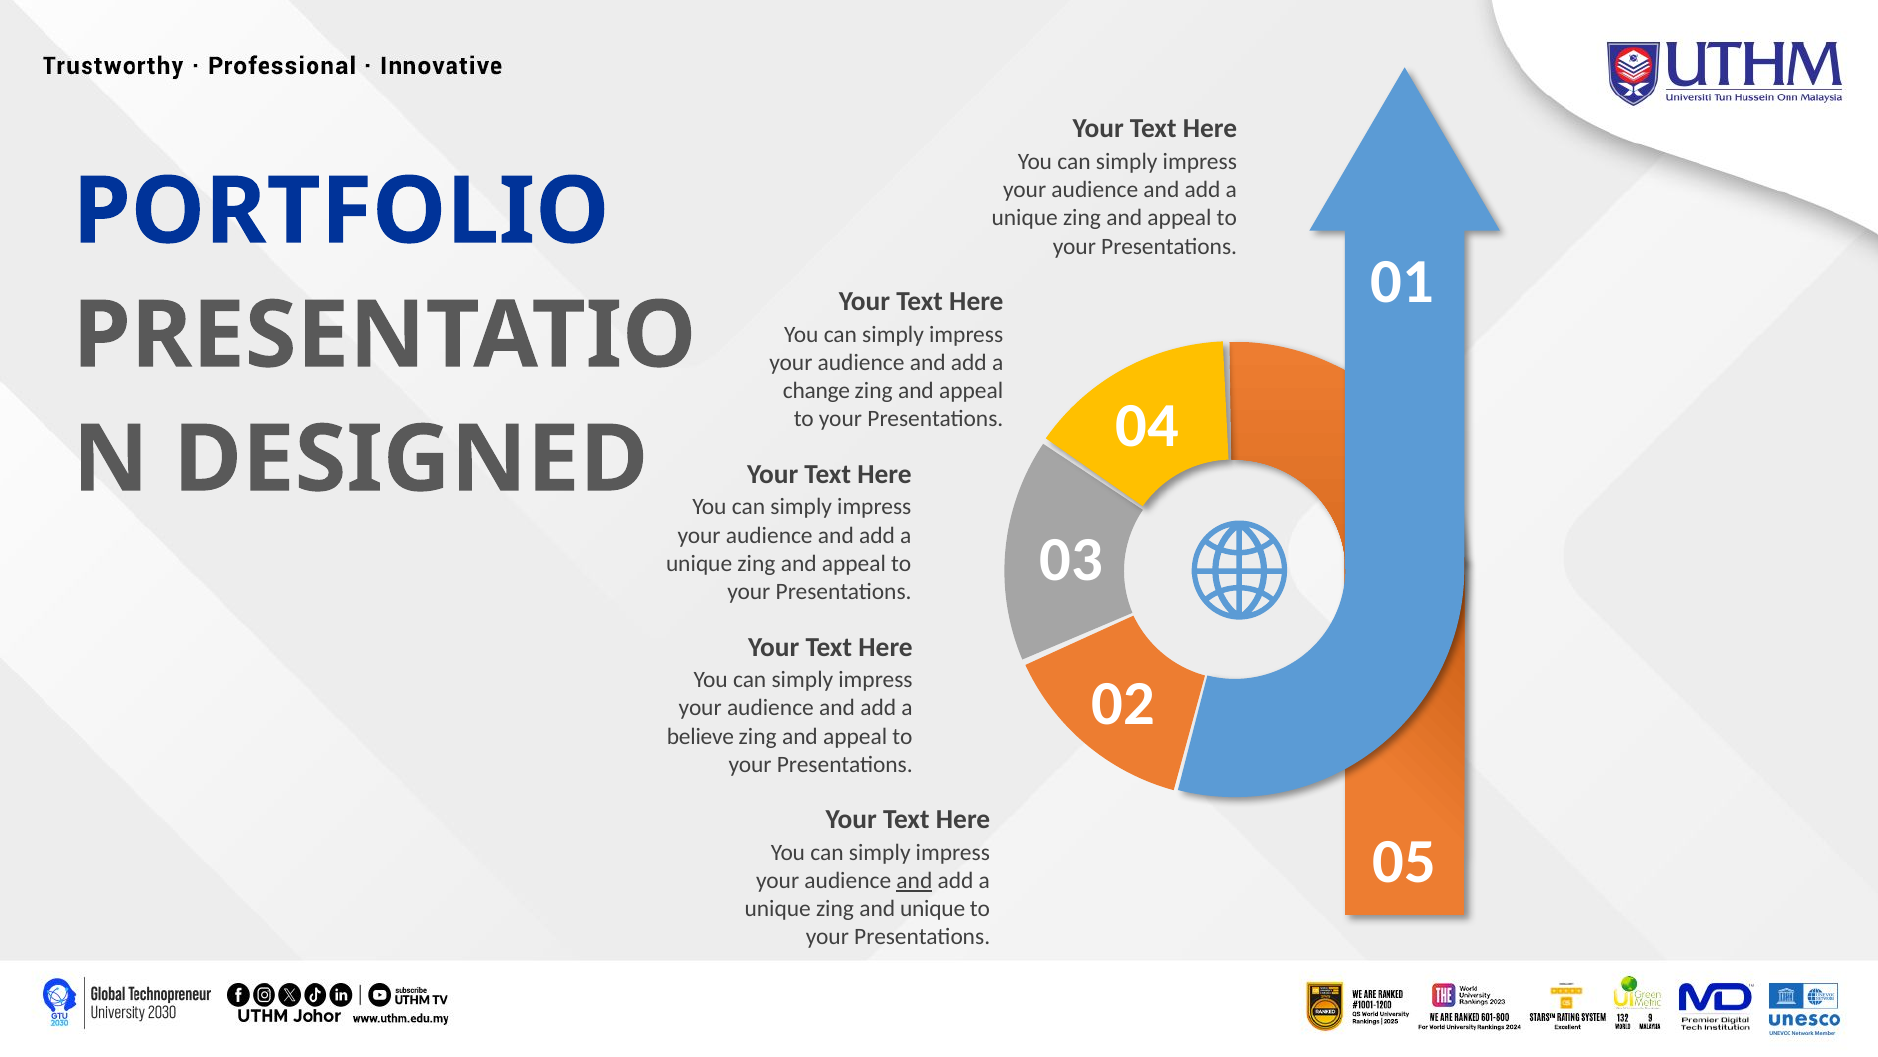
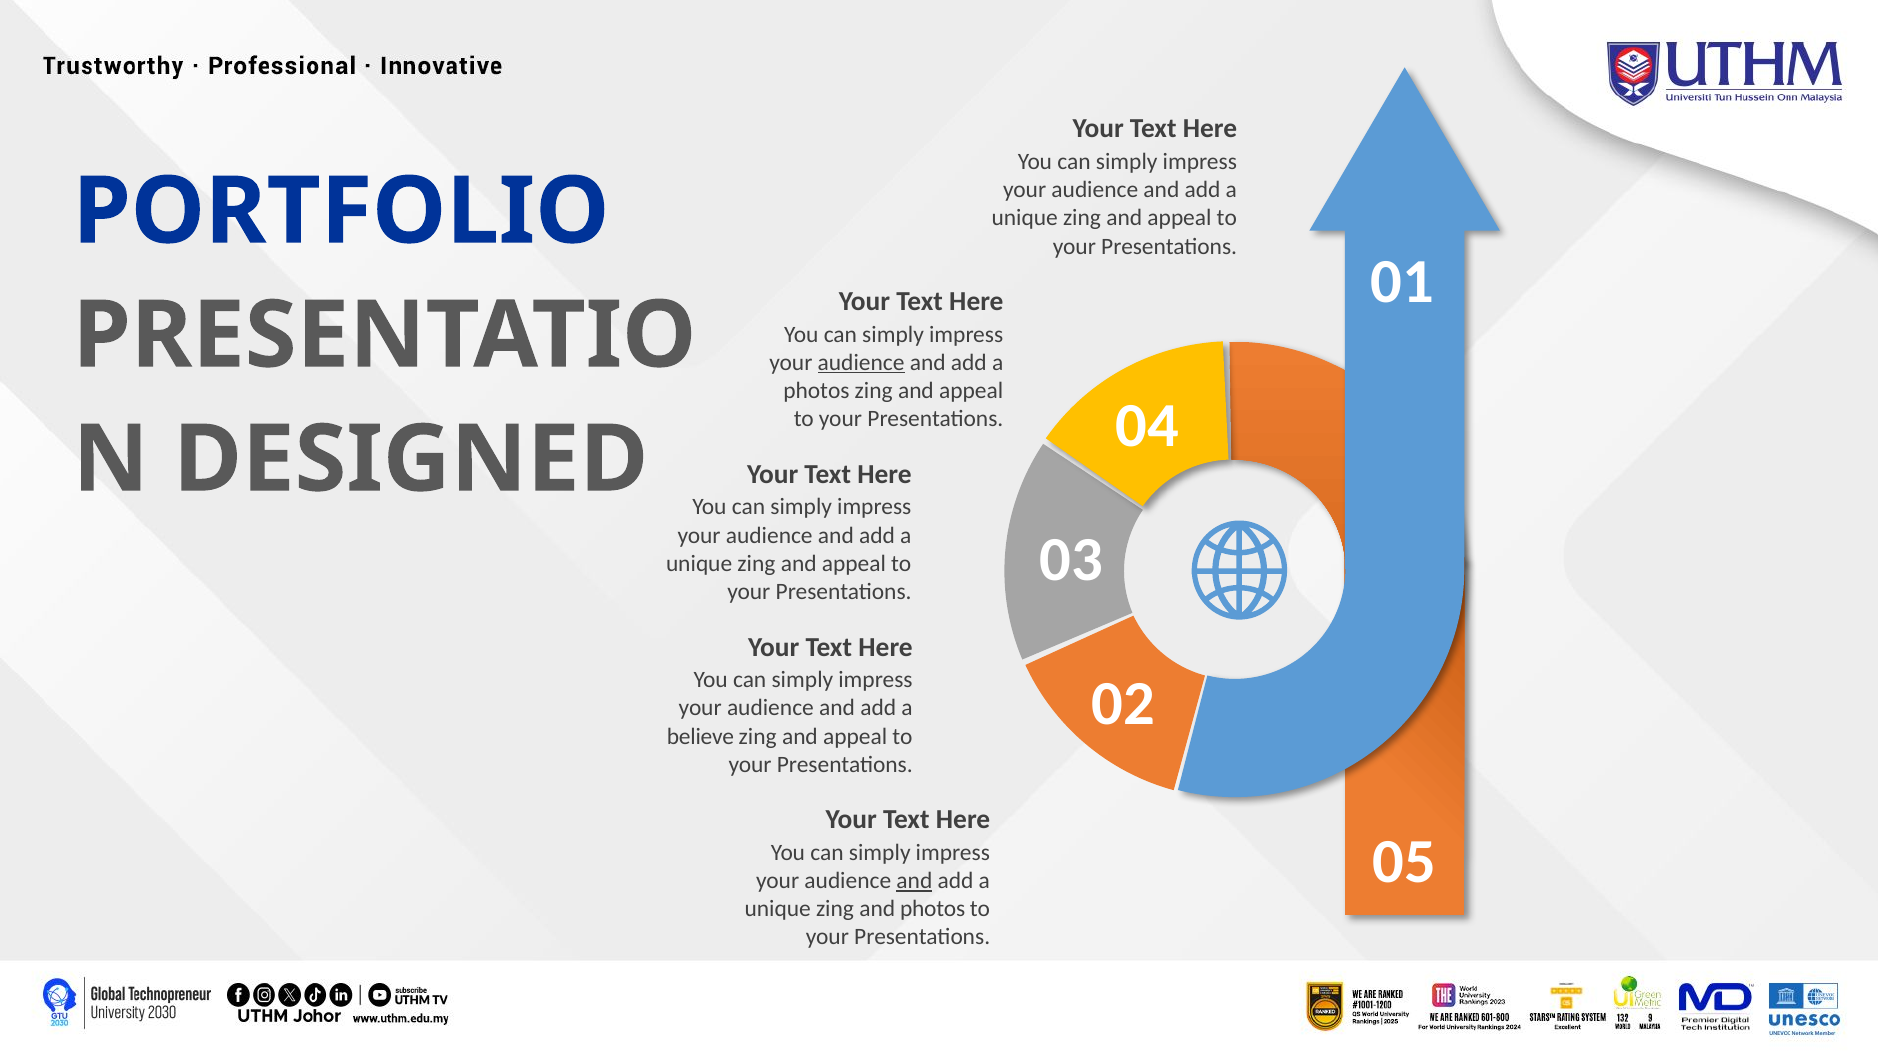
audience underline: none -> present (861, 362)
change: change -> photos (816, 391)
and unique: unique -> photos (933, 908)
